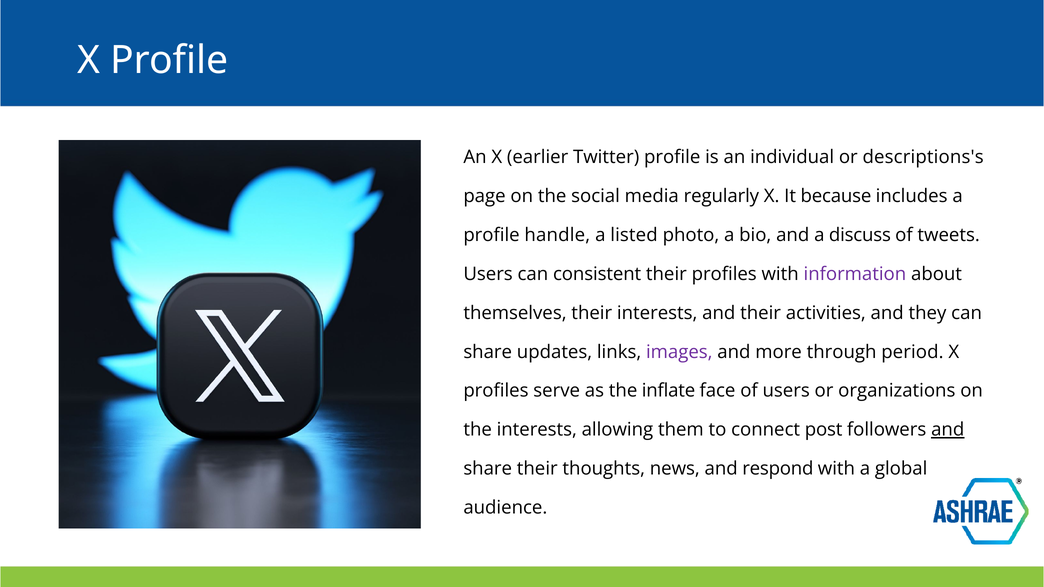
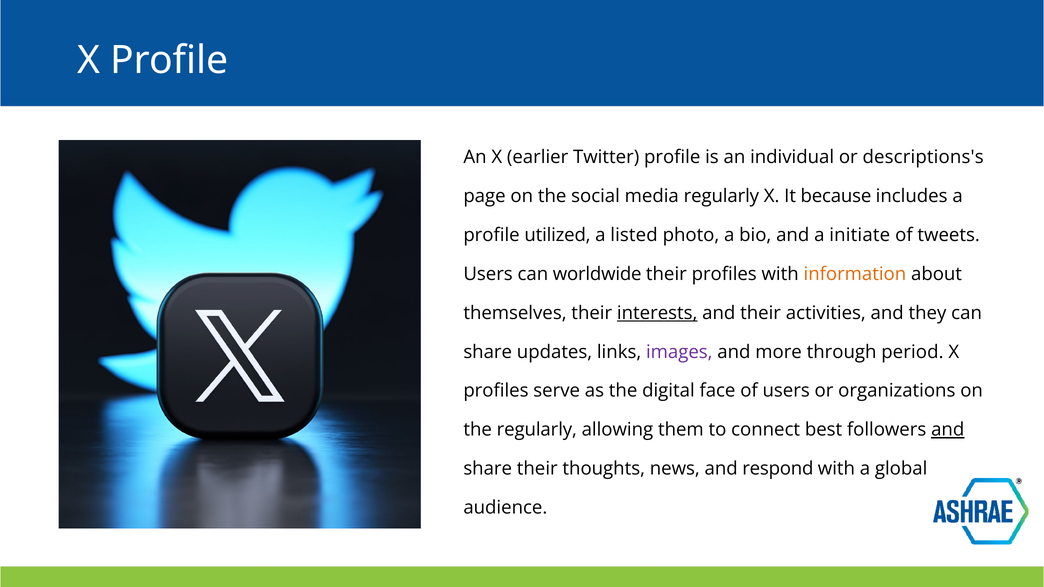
handle: handle -> utilized (557, 235)
discuss: discuss -> initiate (860, 235)
consistent: consistent -> worldwide (597, 274)
information colour: purple -> orange (855, 274)
interests underline: none -> present (657, 313)
inflate: inflate -> digital (668, 391)
the interests: interests -> regularly (537, 430)
post: post -> best (824, 430)
